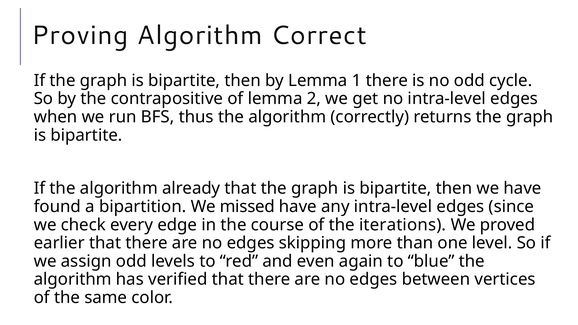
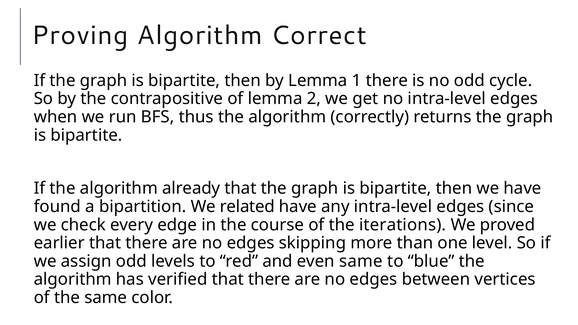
missed: missed -> related (247, 207)
even again: again -> same (361, 261)
